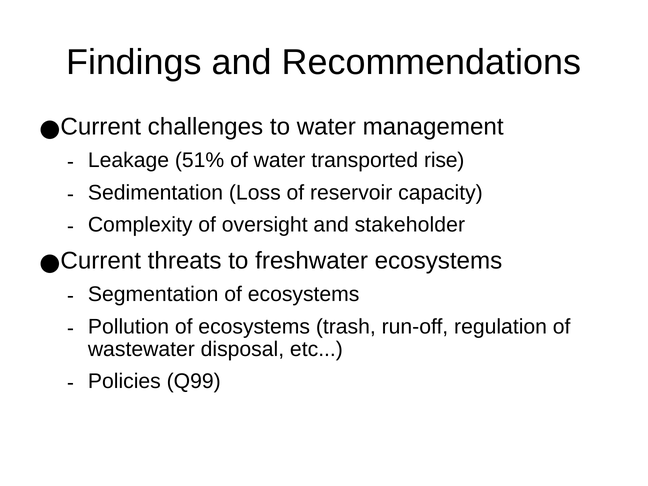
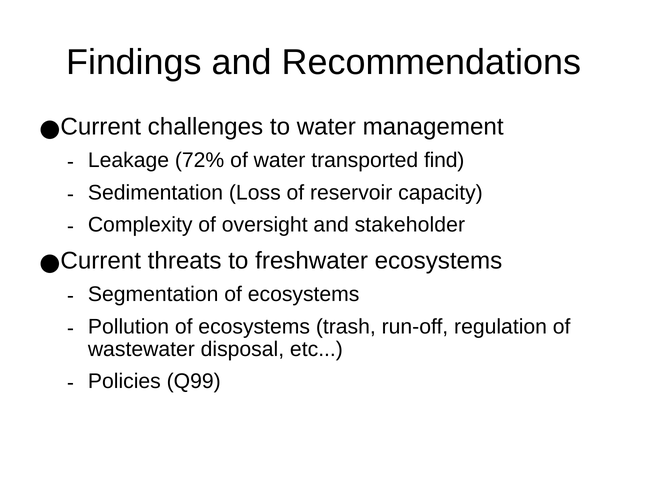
51%: 51% -> 72% (200, 160)
rise: rise -> find (444, 160)
